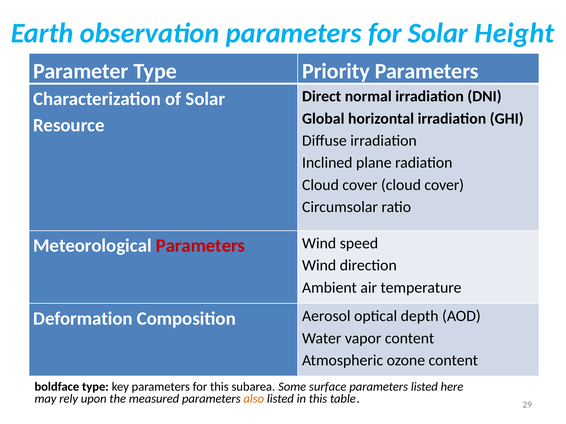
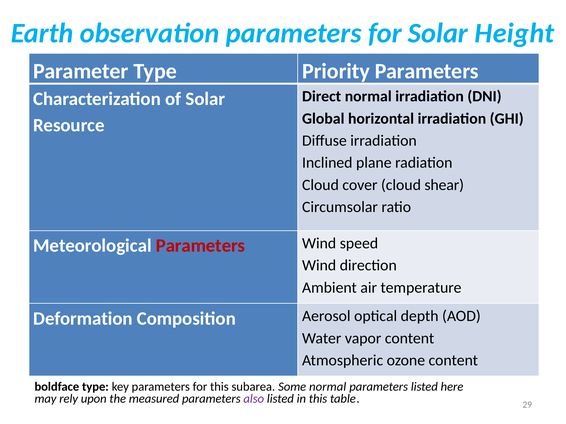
cover cloud cover: cover -> shear (444, 185)
Some surface: surface -> normal (328, 387)
also colour: orange -> purple (254, 399)
